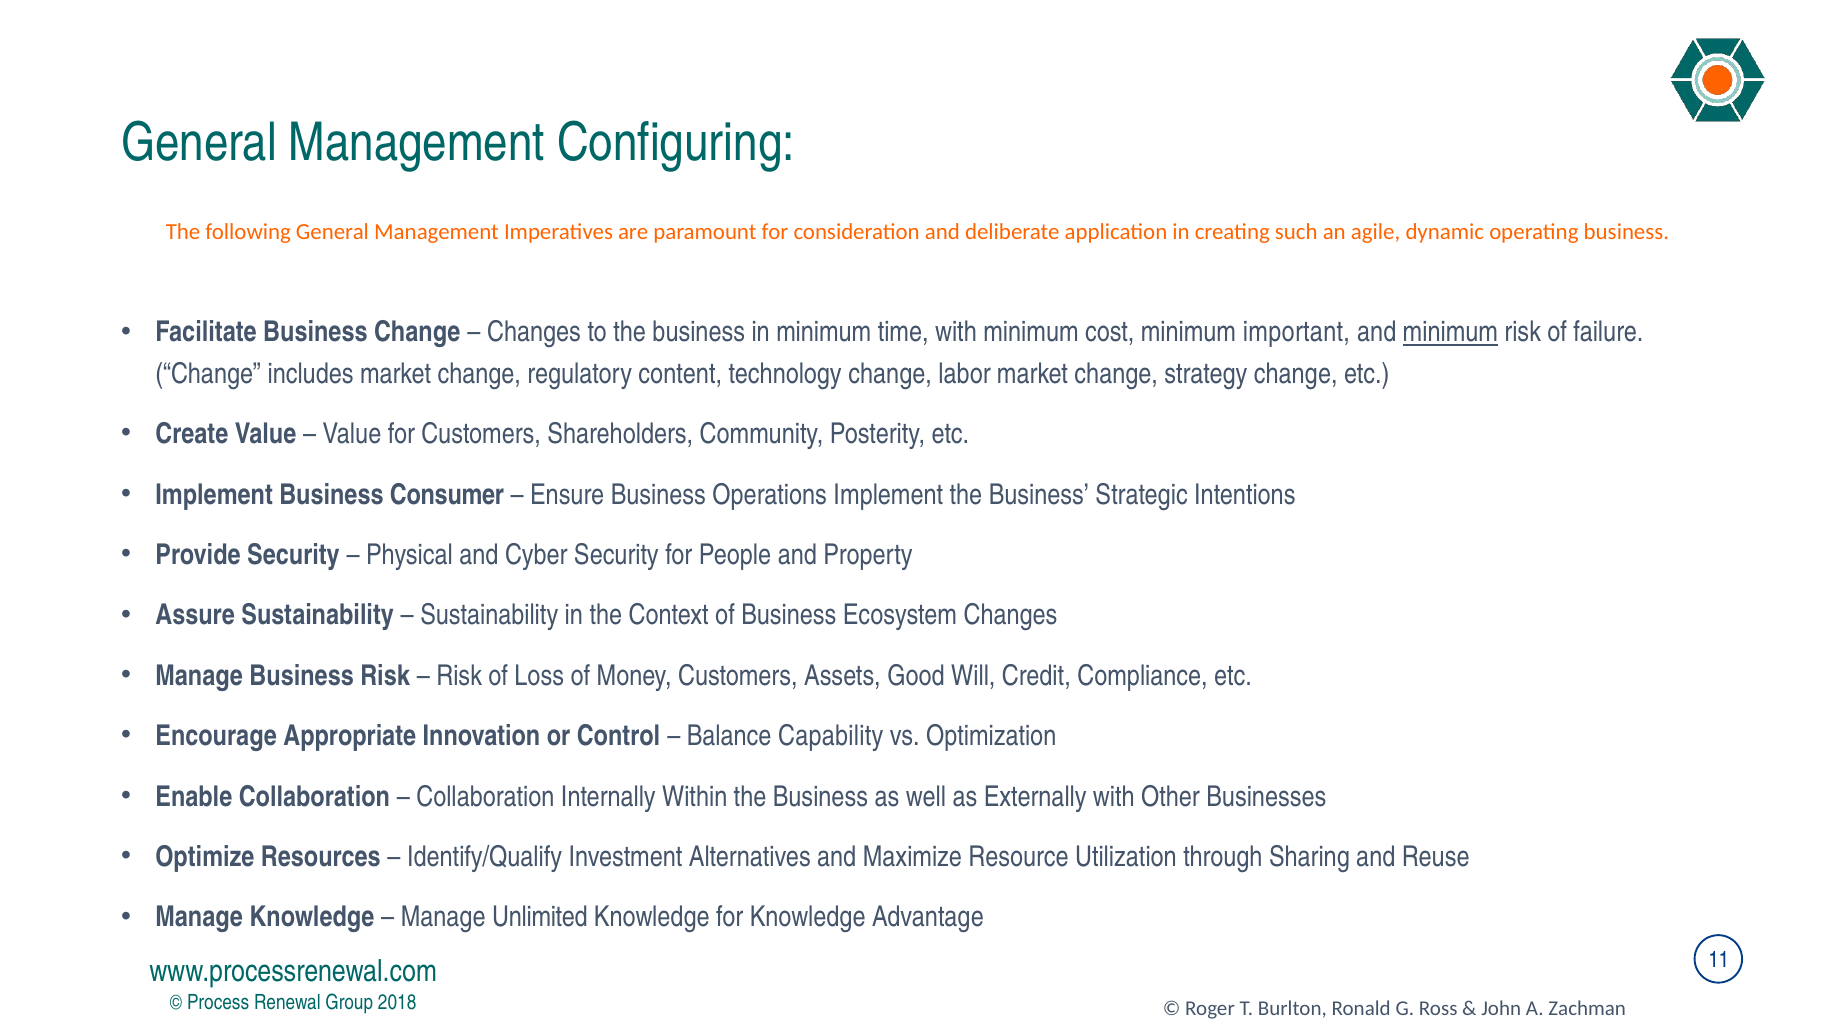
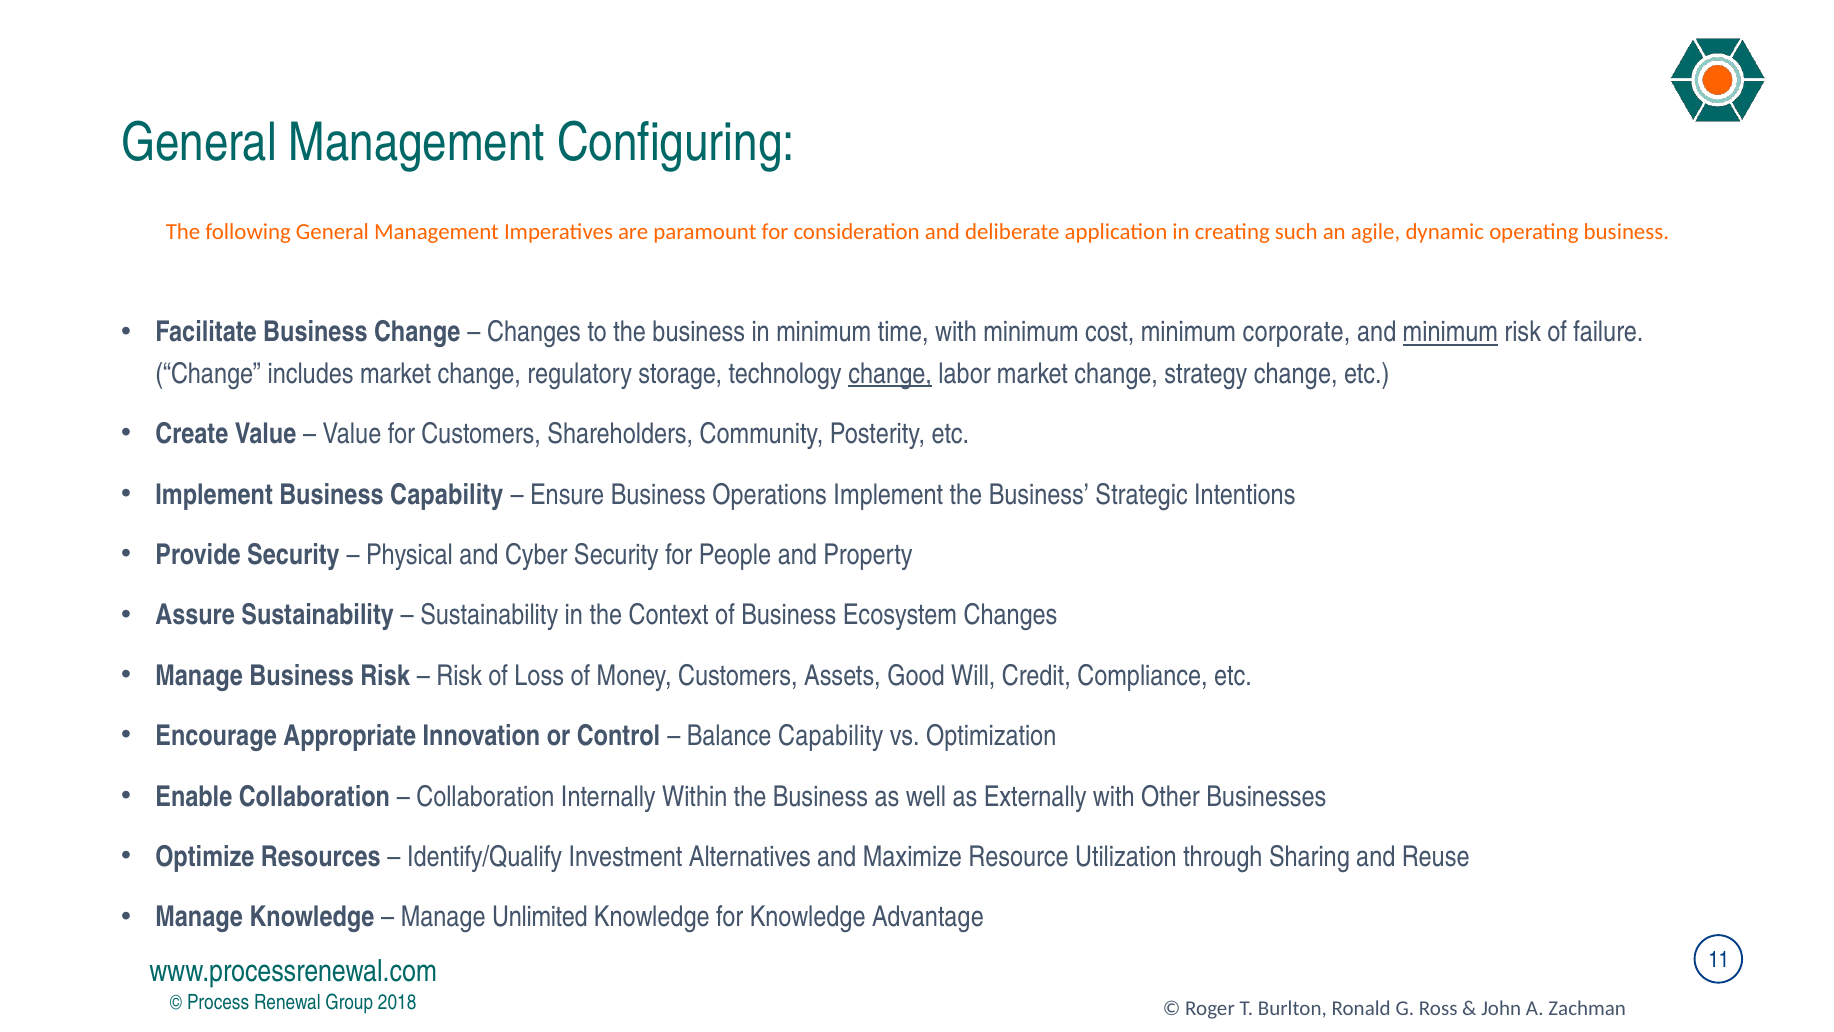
important: important -> corporate (1297, 332)
content: content -> storage (680, 374)
change underline: none -> present (890, 374)
Business Consumer: Consumer -> Capability (447, 494)
